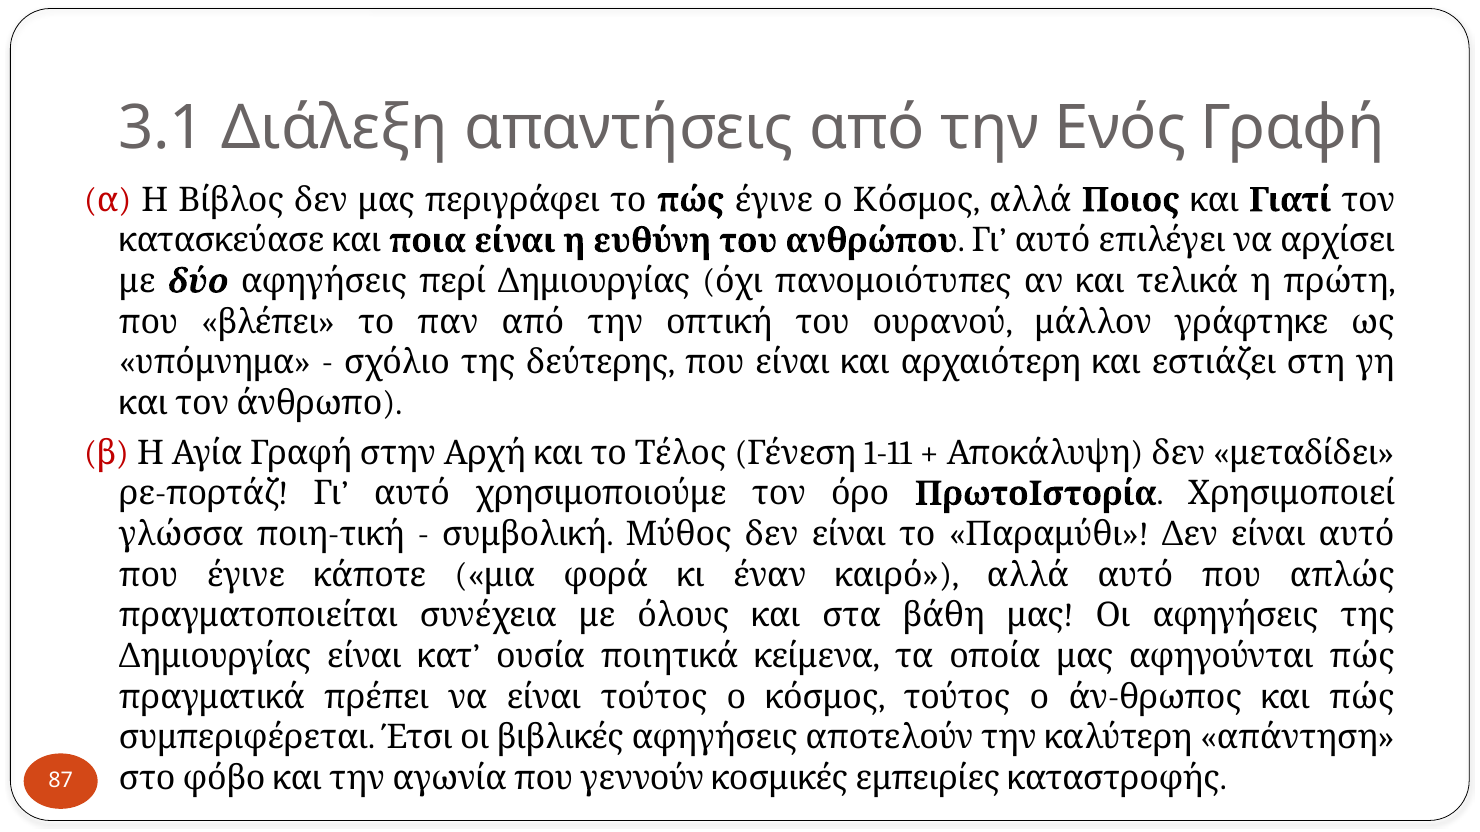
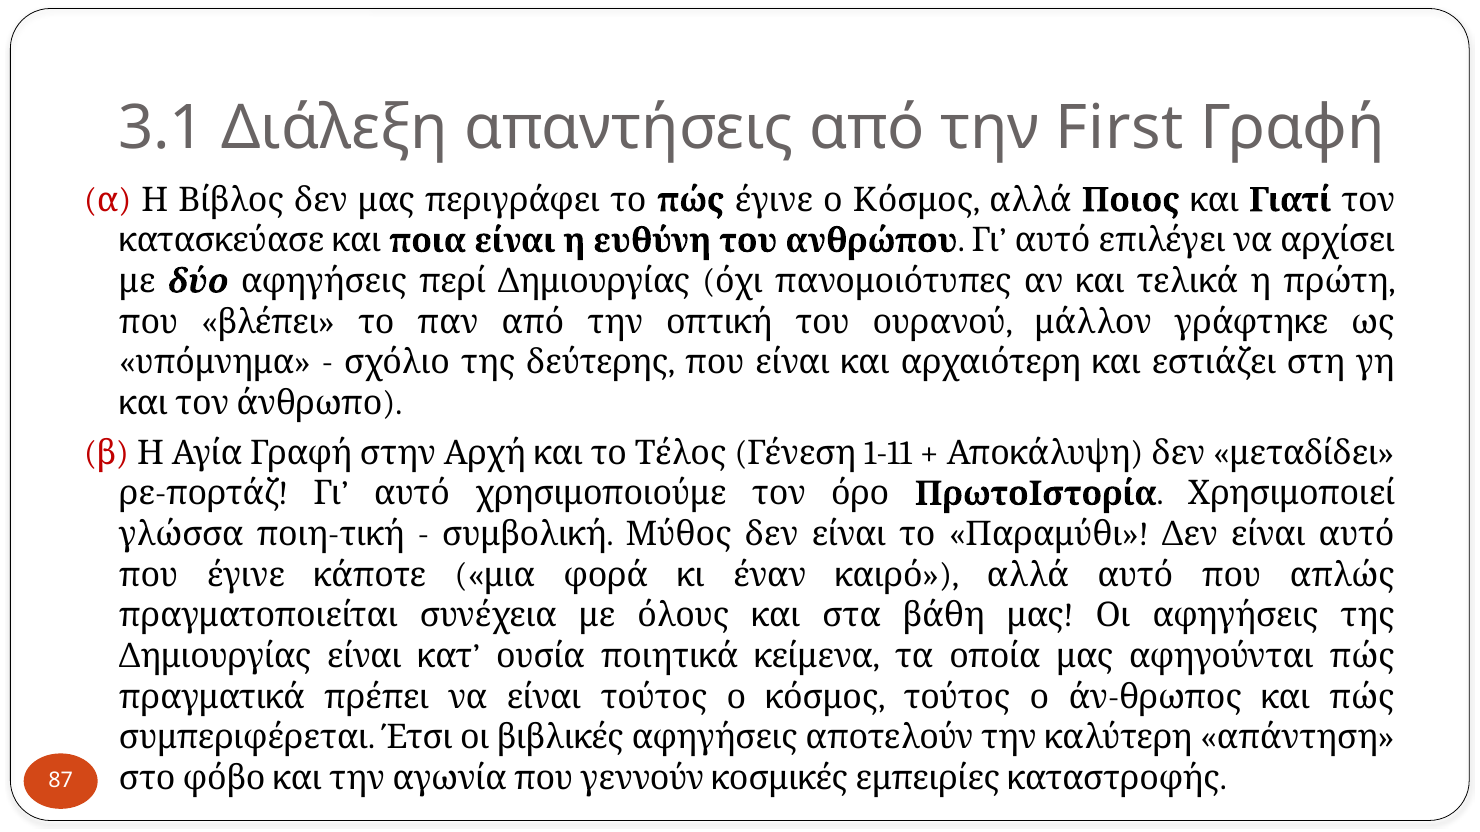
Ενός: Ενός -> First (1120, 128)
